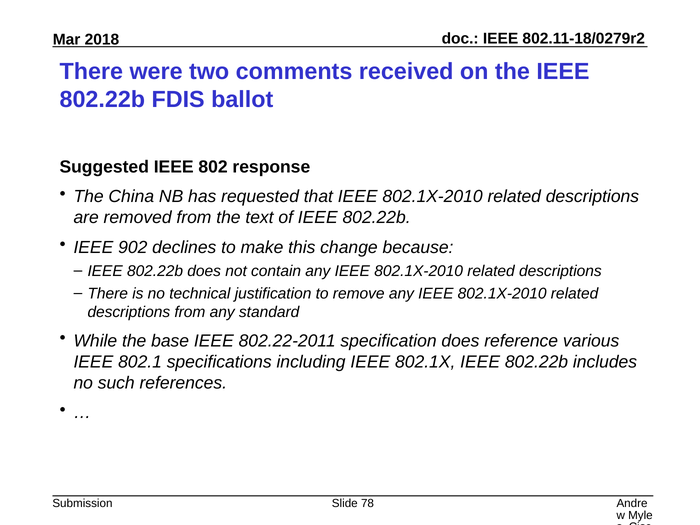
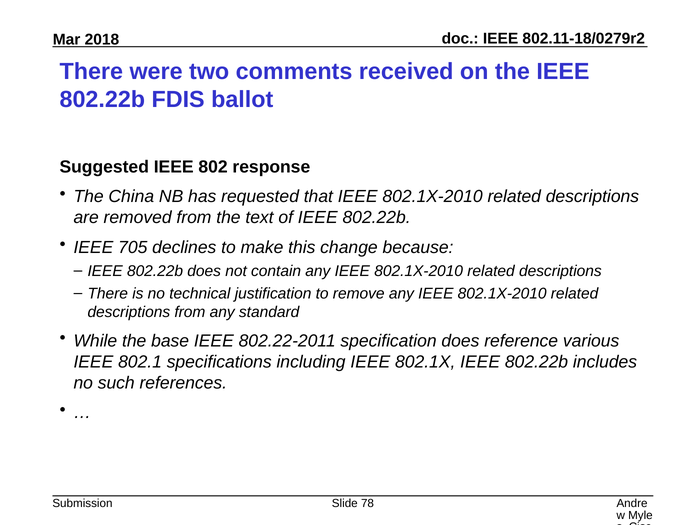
902: 902 -> 705 (133, 247)
